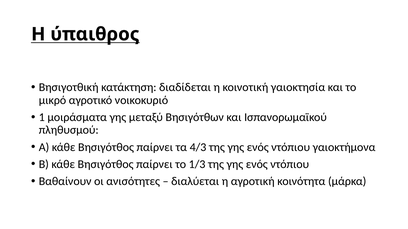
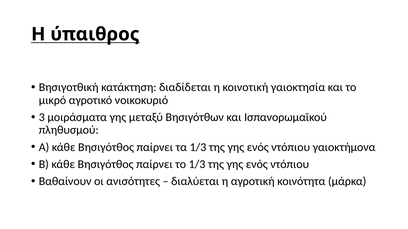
1: 1 -> 3 (42, 117)
τα 4/3: 4/3 -> 1/3 (198, 147)
